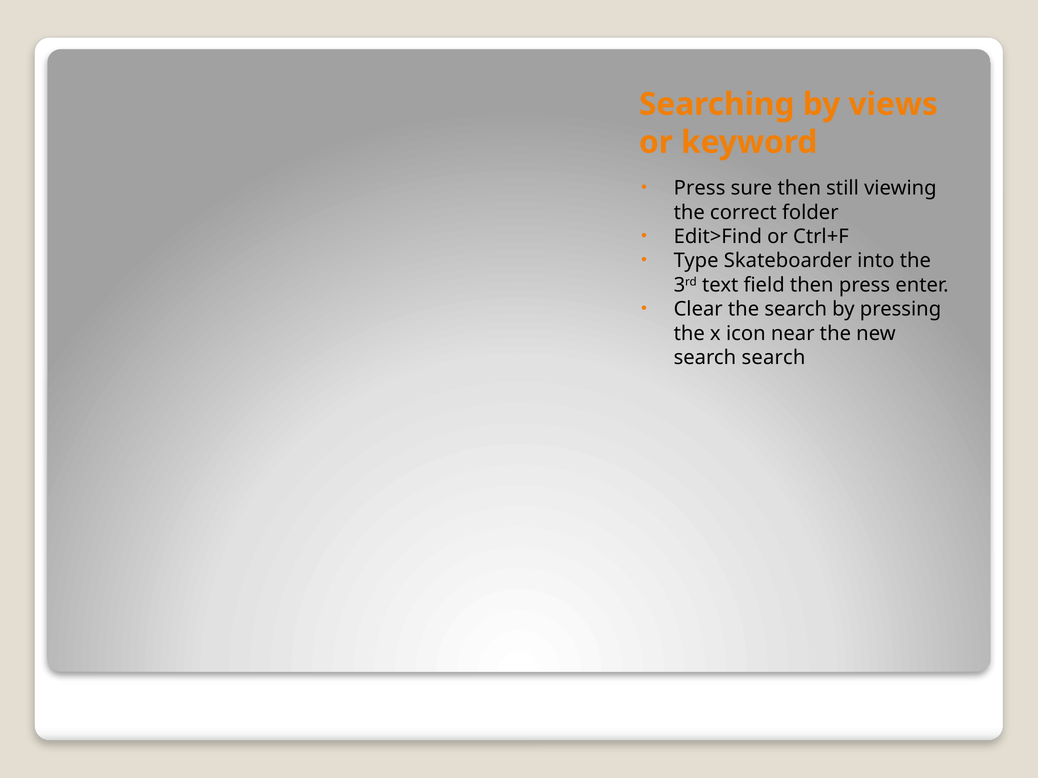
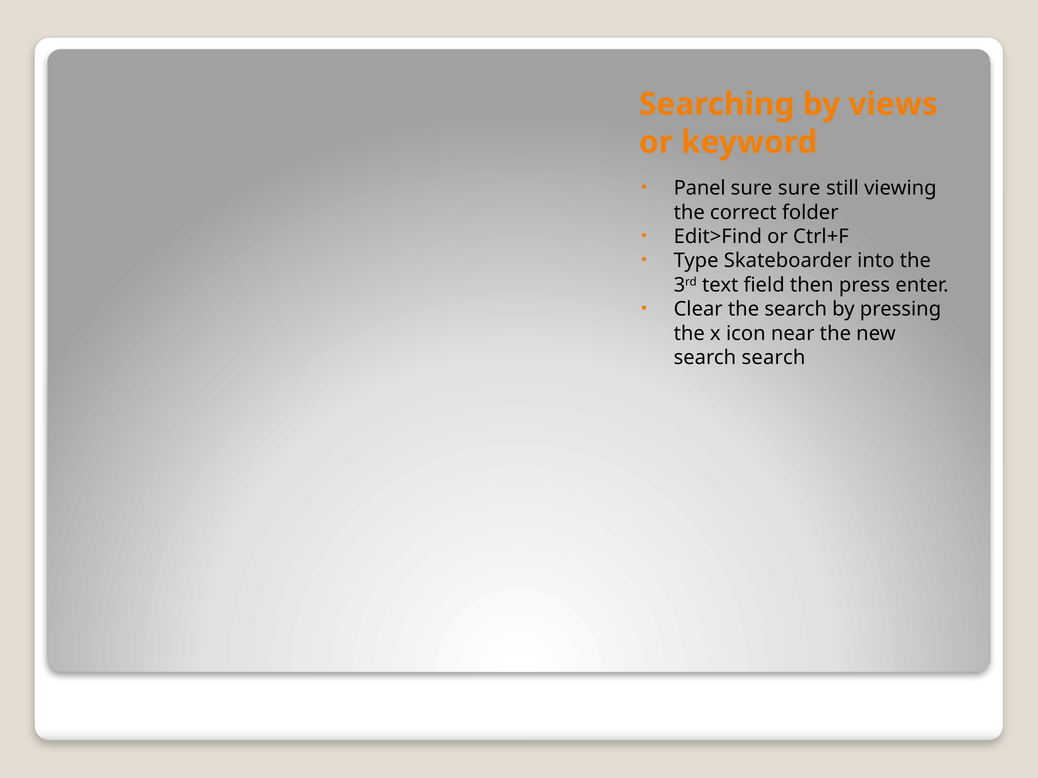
Press: Press -> Panel (700, 188)
sure then: then -> sure (799, 188)
